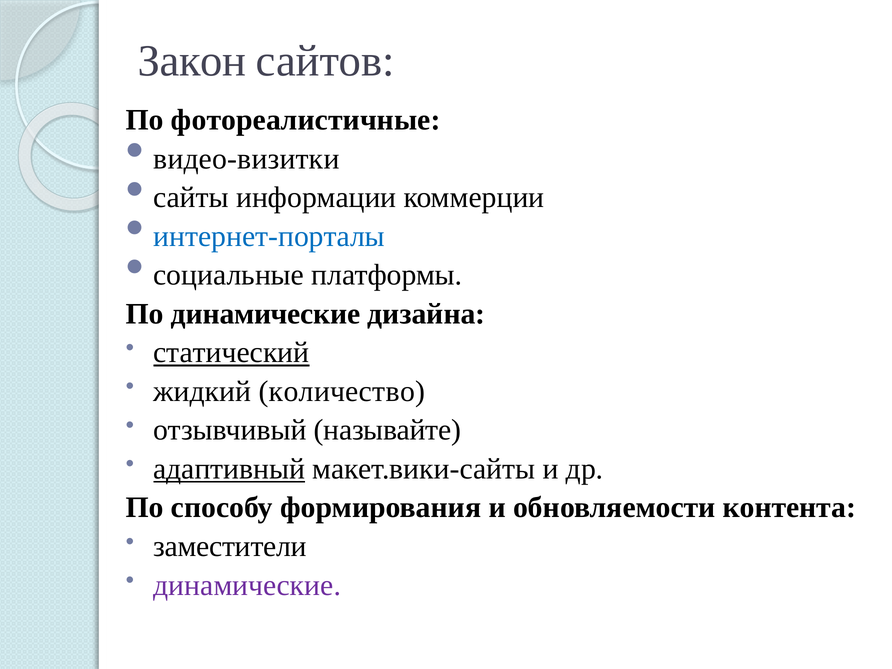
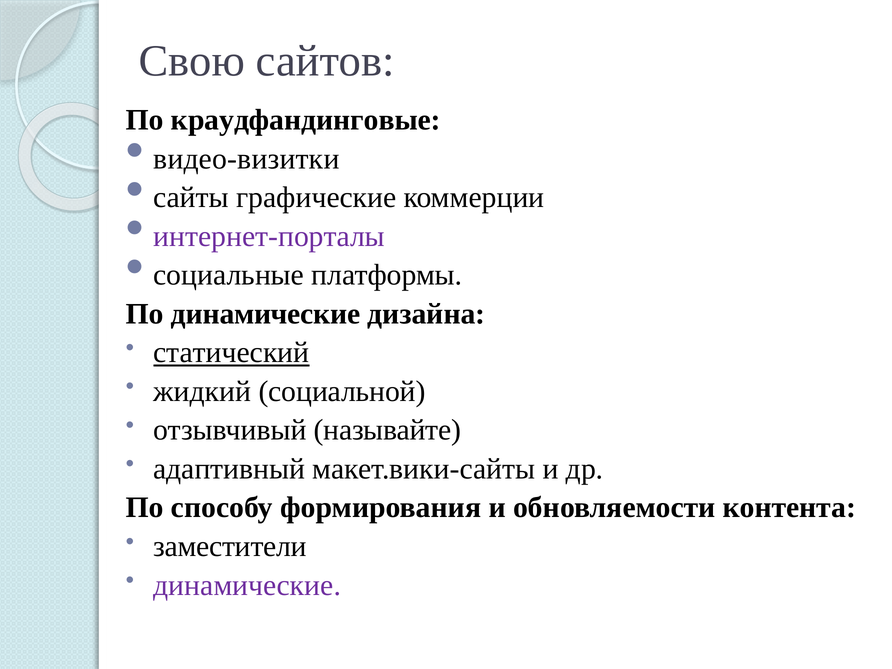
Закон: Закон -> Свою (192, 61)
фотореалистичные: фотореалистичные -> краудфандинговые (306, 120)
информации: информации -> графические (316, 198)
интернет-порталы colour: blue -> purple (269, 236)
количество: количество -> социальной (342, 391)
адаптивный underline: present -> none (229, 469)
